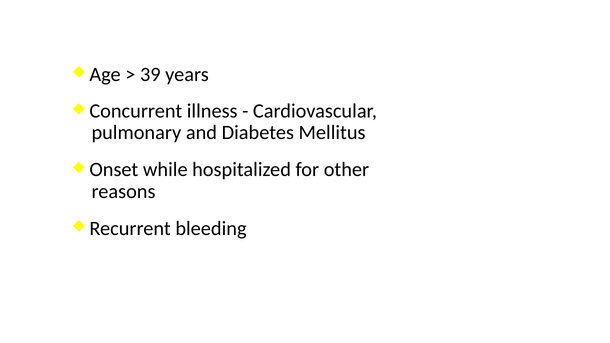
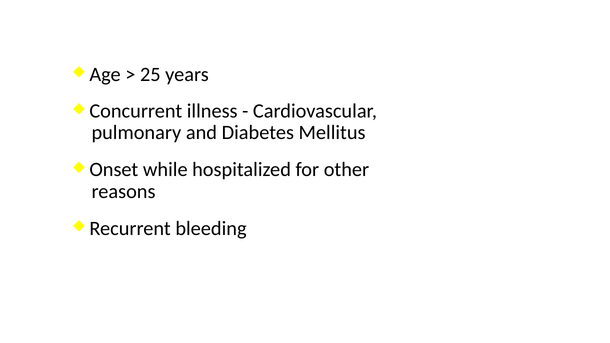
39: 39 -> 25 (150, 75)
